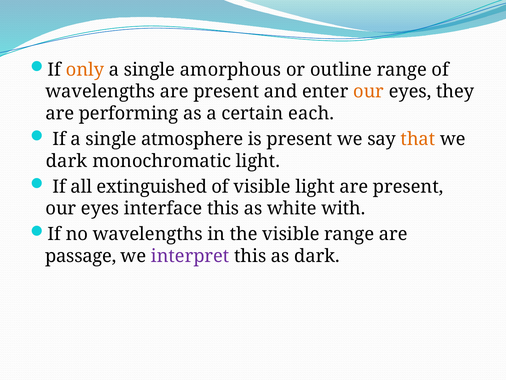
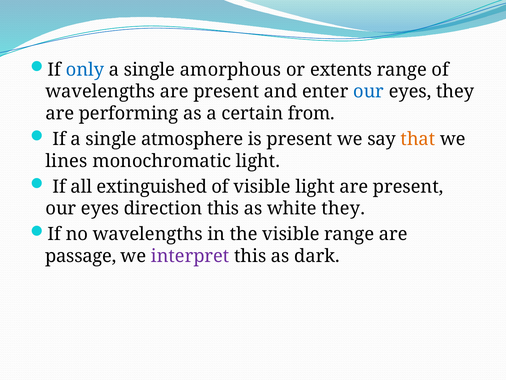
only colour: orange -> blue (85, 70)
outline: outline -> extents (341, 70)
our colour: orange -> blue (369, 91)
each: each -> from (311, 113)
dark: dark -> lines (66, 161)
interface: interface -> direction (163, 208)
white with: with -> they (343, 208)
